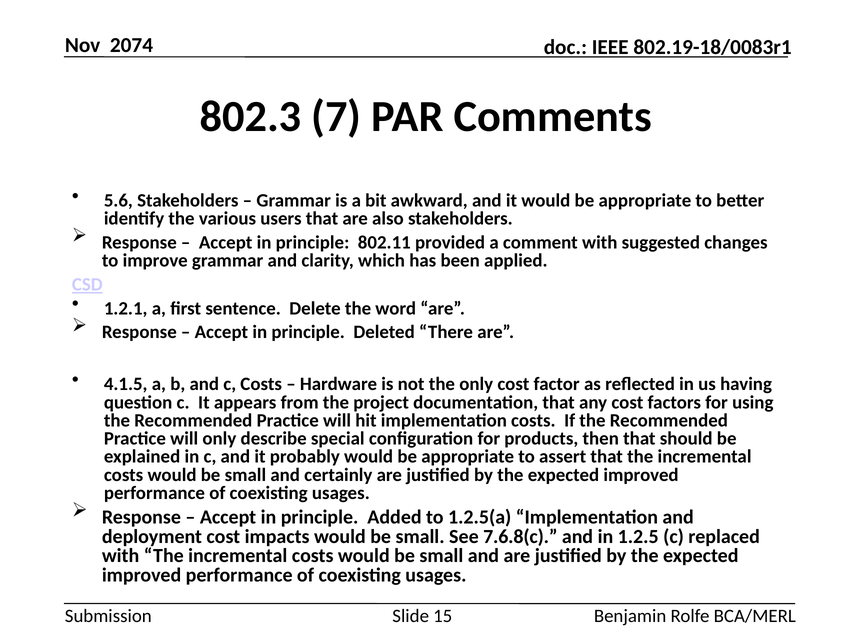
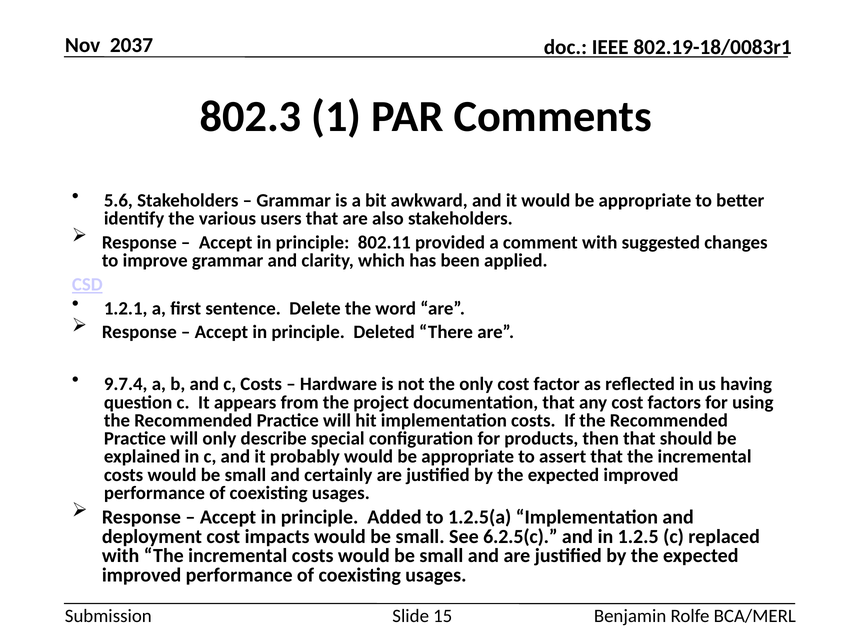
2074: 2074 -> 2037 (131, 45)
7: 7 -> 1 (336, 117)
4.1.5: 4.1.5 -> 9.7.4 (126, 384)
7.6.8(c: 7.6.8(c -> 6.2.5(c (520, 537)
